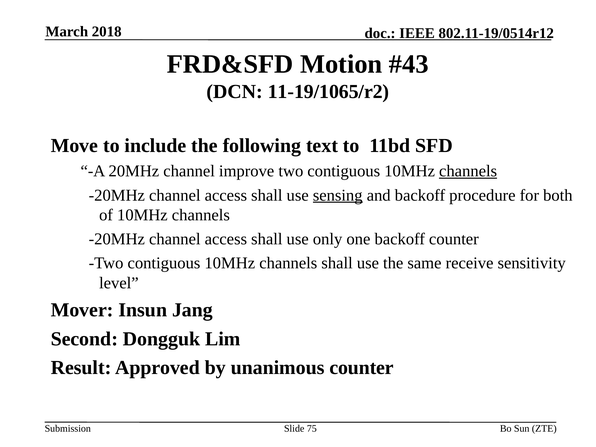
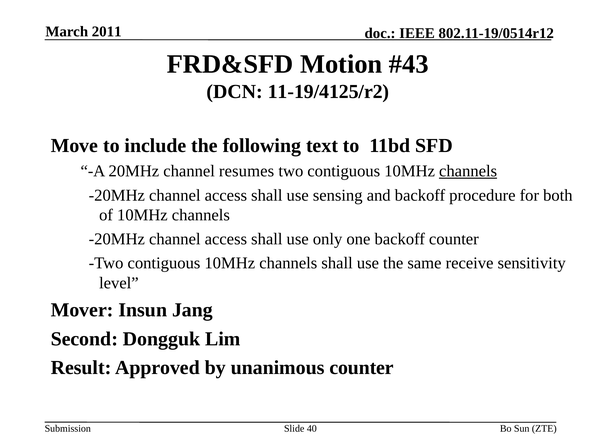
2018: 2018 -> 2011 (107, 32)
11-19/1065/r2: 11-19/1065/r2 -> 11-19/4125/r2 (329, 92)
improve: improve -> resumes (247, 171)
sensing underline: present -> none (338, 195)
75: 75 -> 40 (312, 429)
